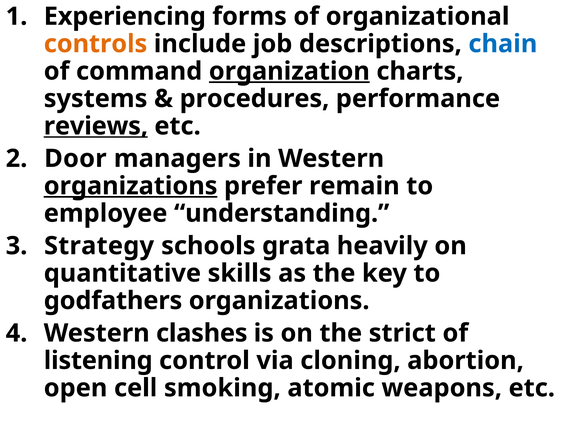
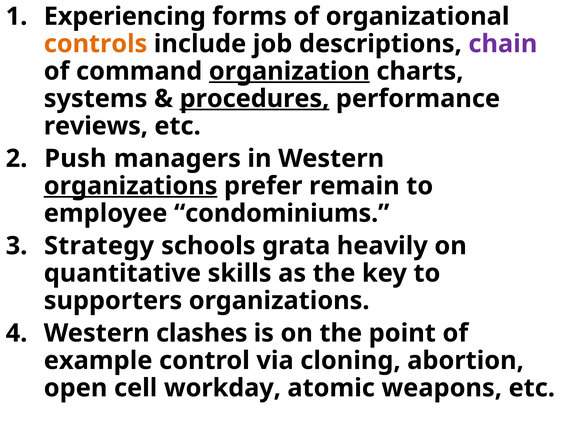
chain colour: blue -> purple (503, 44)
procedures underline: none -> present (254, 99)
reviews underline: present -> none (96, 126)
Door: Door -> Push (75, 159)
understanding: understanding -> condominiums (282, 213)
godfathers: godfathers -> supporters (113, 301)
strict: strict -> point (402, 333)
listening: listening -> example (98, 361)
smoking: smoking -> workday (222, 388)
